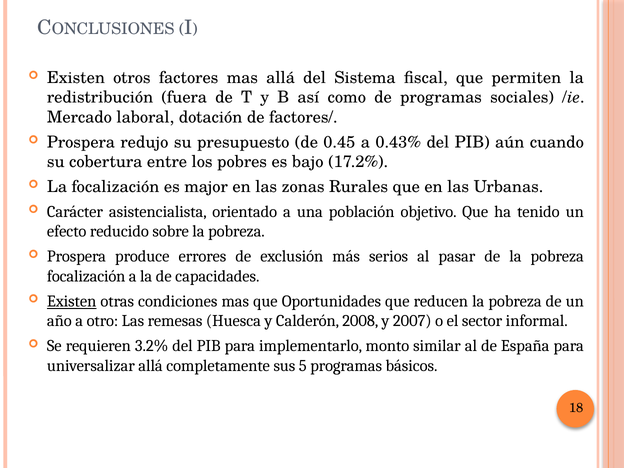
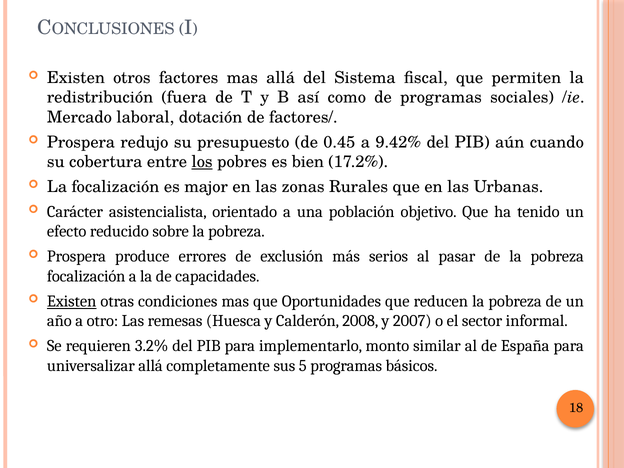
0.43%: 0.43% -> 9.42% (398, 142)
los underline: none -> present (202, 162)
bajo: bajo -> bien (308, 162)
